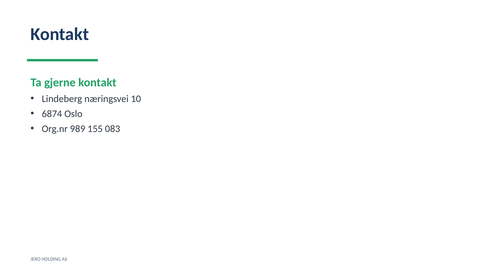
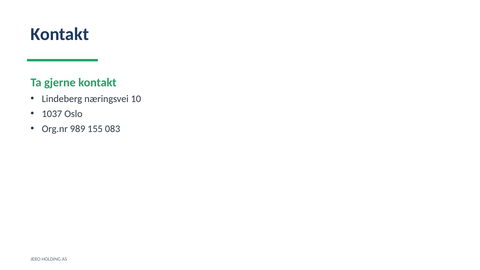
6874: 6874 -> 1037 (52, 114)
